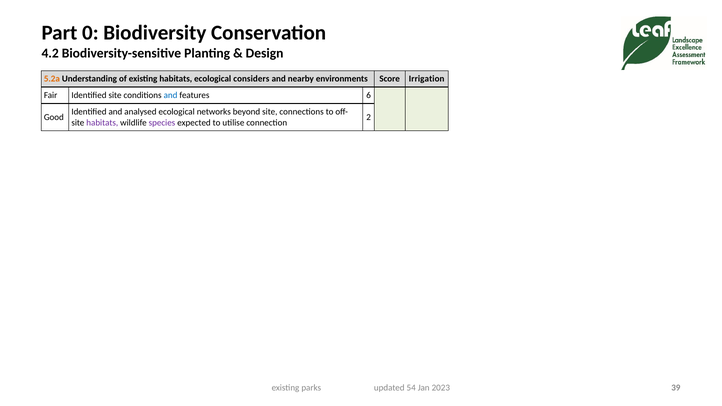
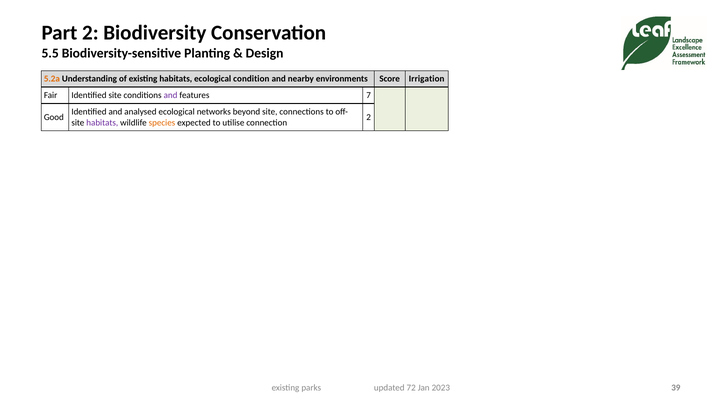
Part 0: 0 -> 2 (90, 33)
4.2: 4.2 -> 5.5 (50, 53)
considers: considers -> condition (251, 79)
and colour: blue -> purple (171, 95)
6: 6 -> 7 (369, 95)
species colour: purple -> orange (162, 123)
54: 54 -> 72 (411, 388)
